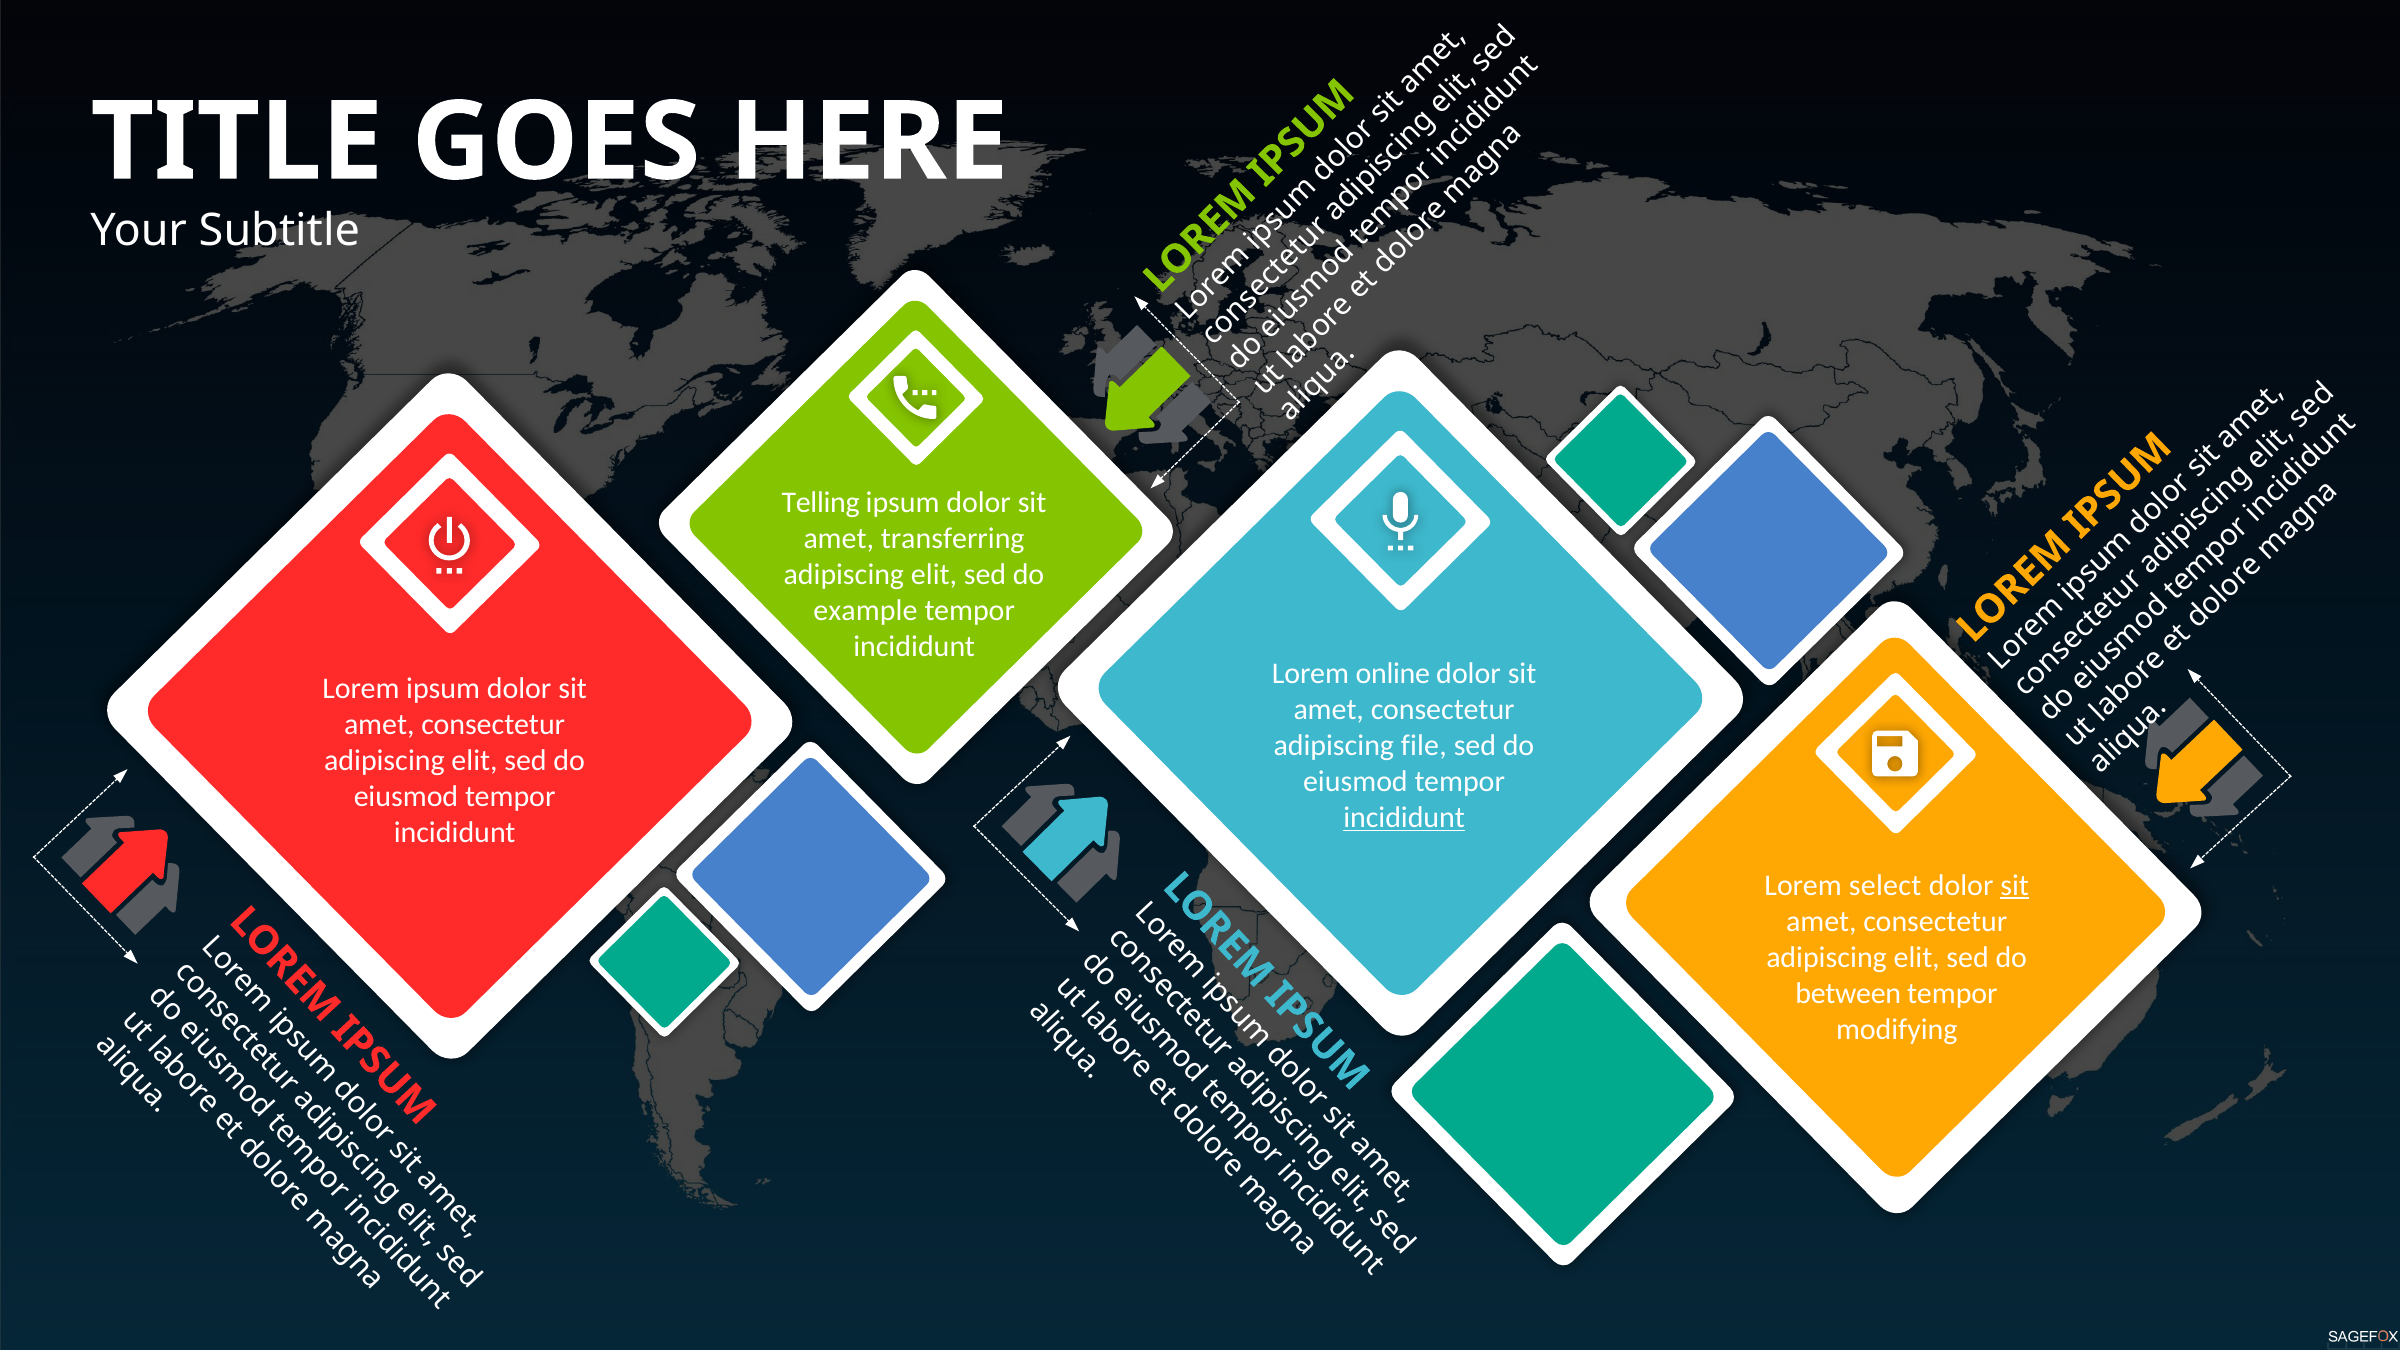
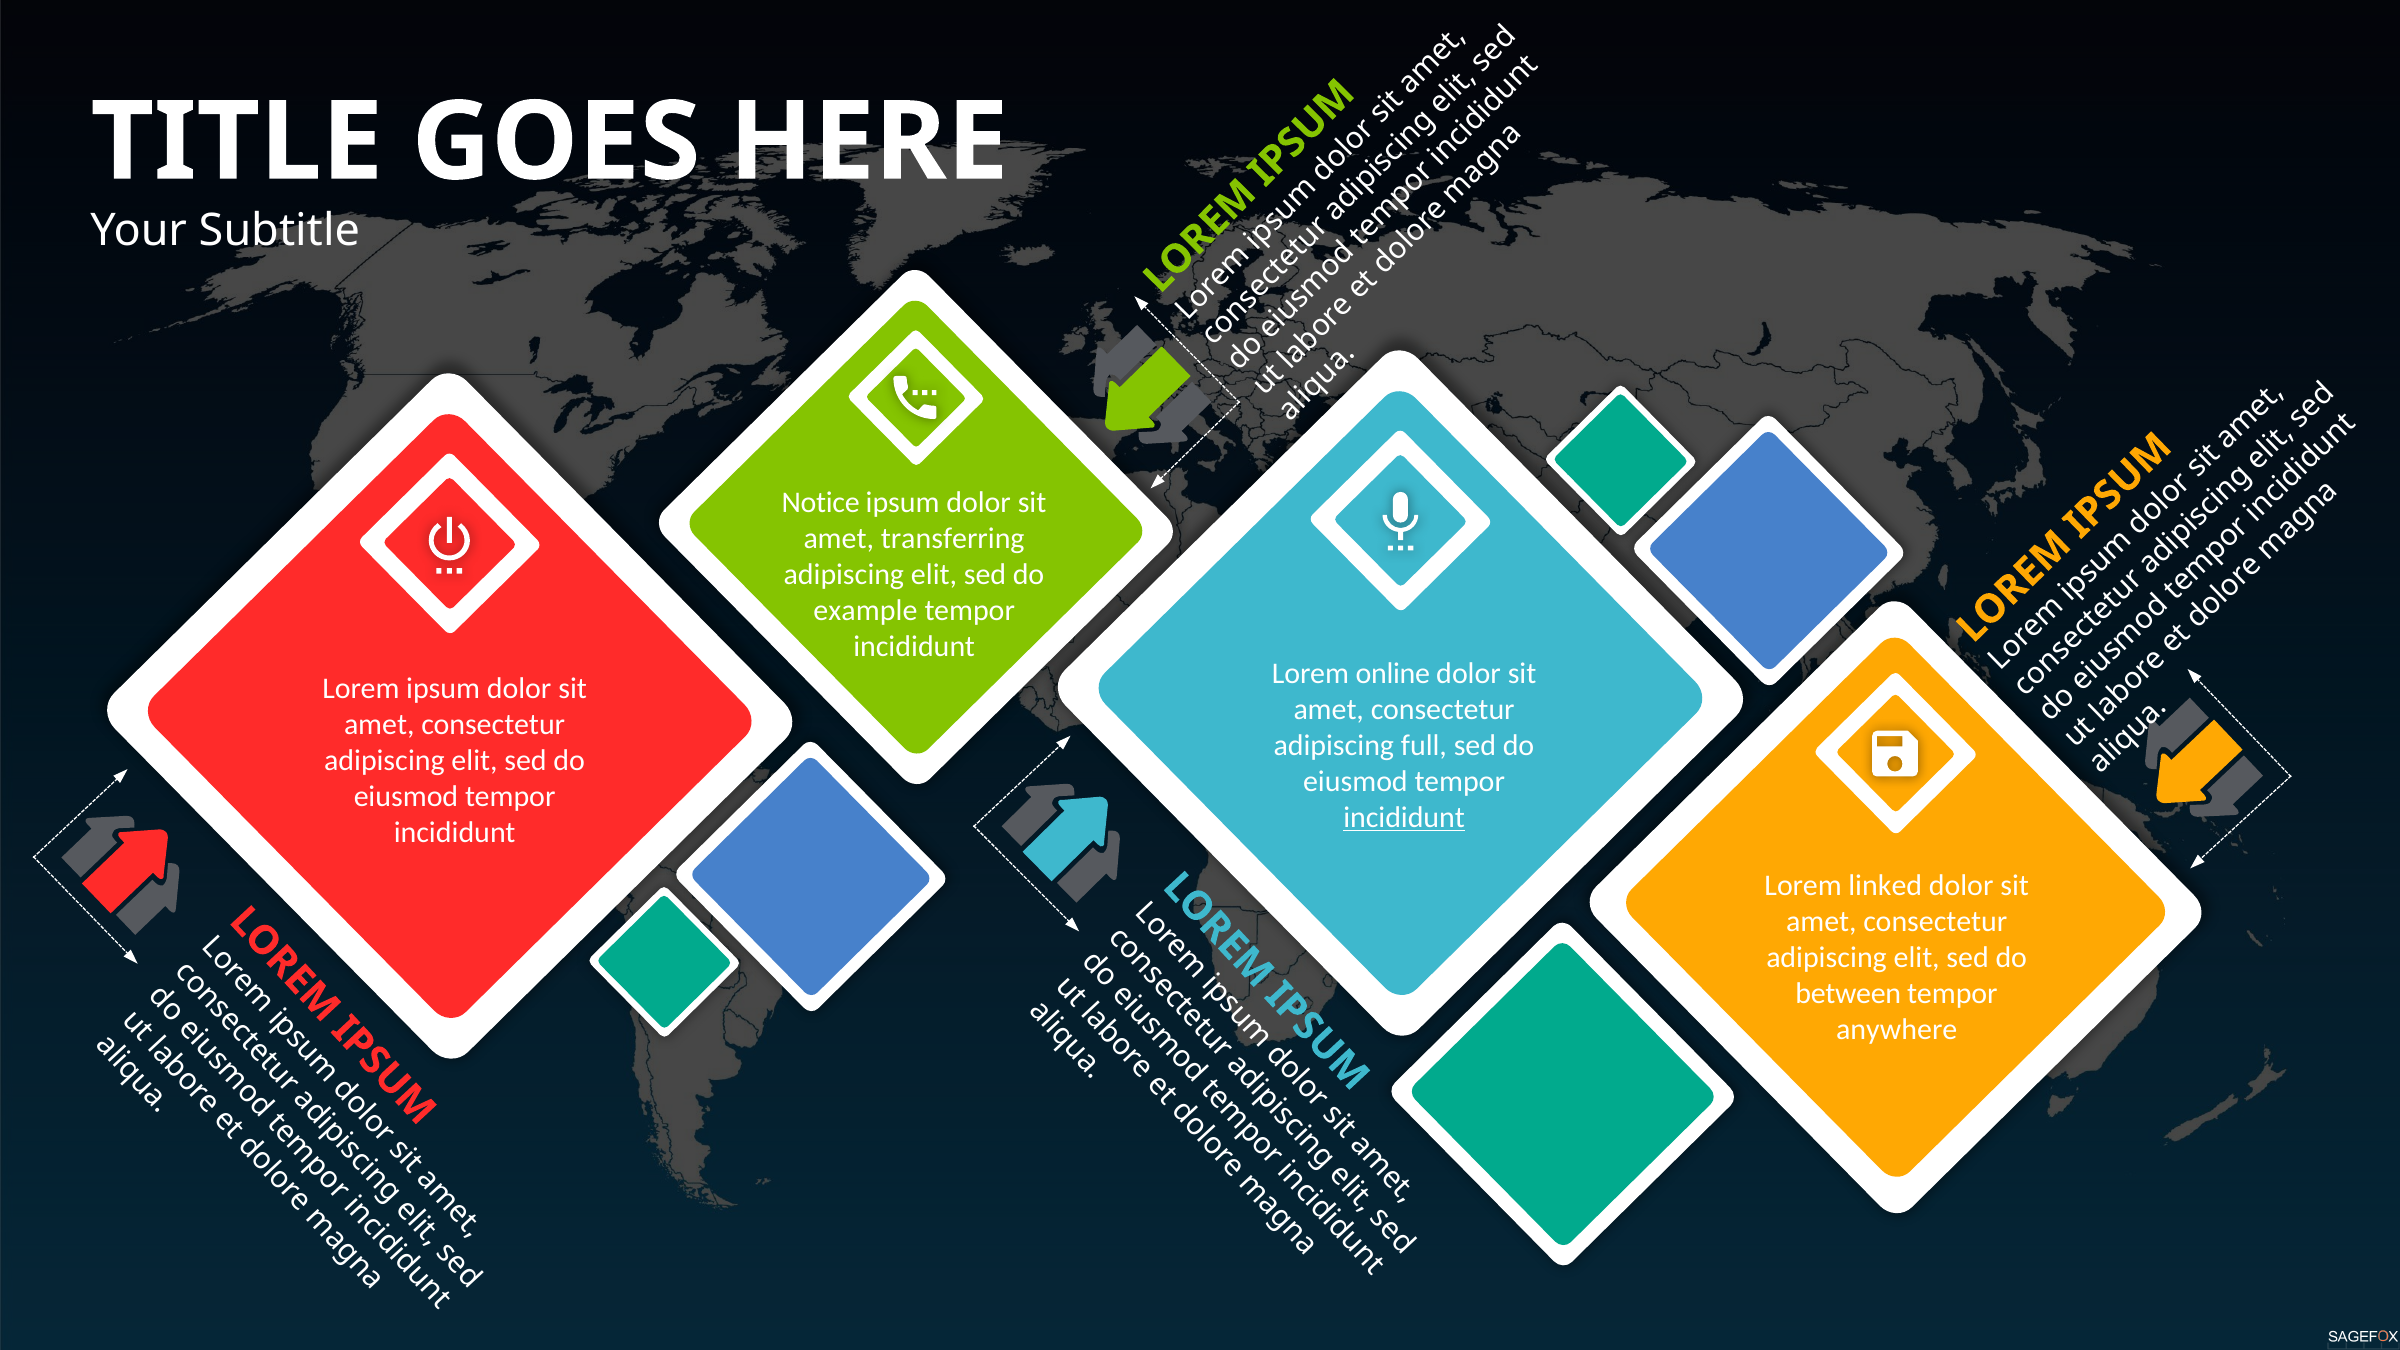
Telling: Telling -> Notice (821, 502)
file: file -> full (1424, 746)
select: select -> linked (1885, 885)
sit underline: present -> none (2015, 885)
modifying: modifying -> anywhere (1897, 1029)
